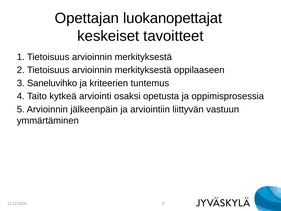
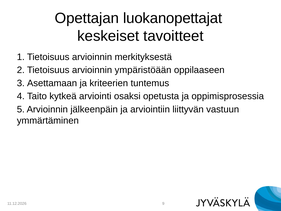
2 Tietoisuus arvioinnin merkityksestä: merkityksestä -> ympäristöään (143, 70)
Saneluvihko: Saneluvihko -> Asettamaan (52, 83)
